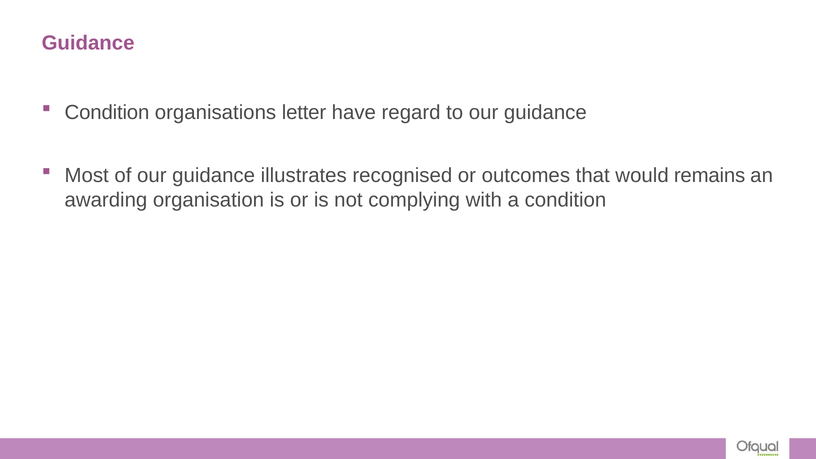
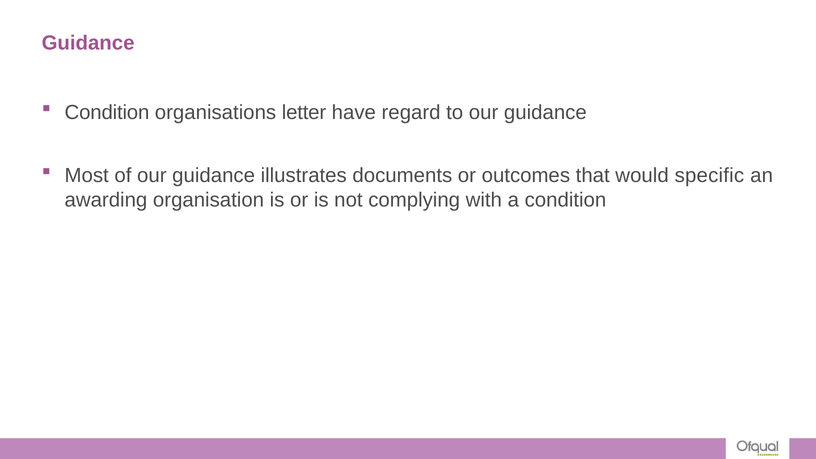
recognised: recognised -> documents (402, 176)
remains: remains -> specific (709, 176)
